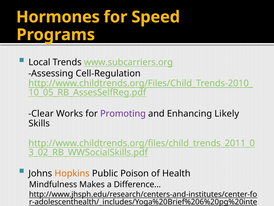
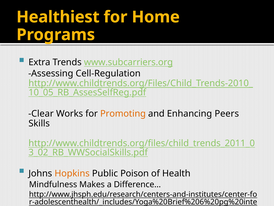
Hormones: Hormones -> Healthiest (58, 17)
Speed: Speed -> Home (156, 17)
Local: Local -> Extra (39, 62)
Promoting colour: purple -> orange (123, 113)
Likely: Likely -> Peers (227, 113)
